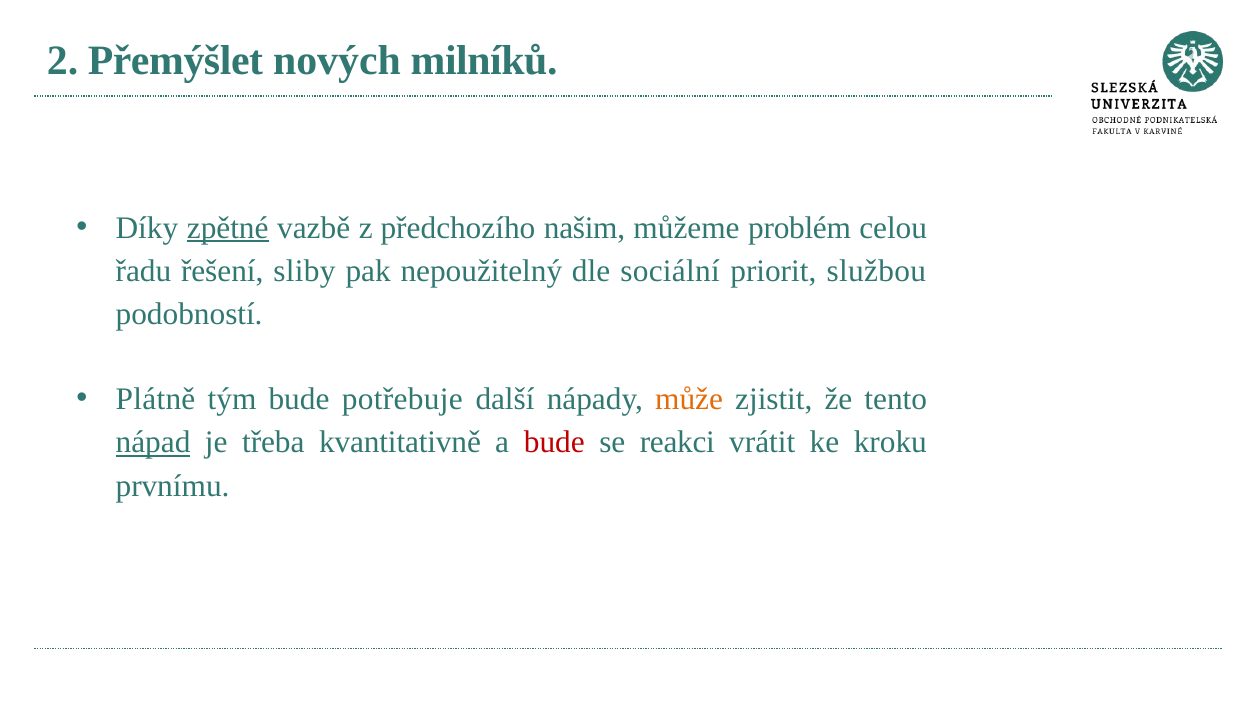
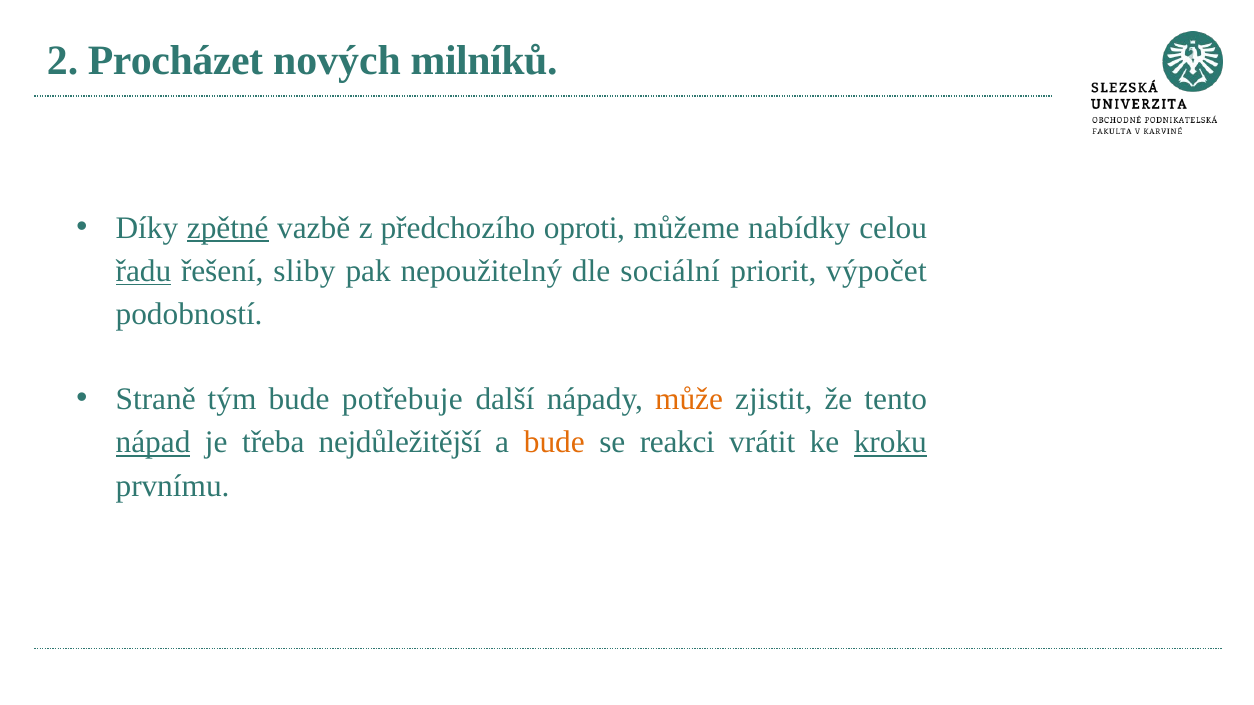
Přemýšlet: Přemýšlet -> Procházet (175, 61)
našim: našim -> oproti (584, 228)
problém: problém -> nabídky (799, 228)
řadu underline: none -> present (143, 271)
službou: službou -> výpočet (876, 271)
Plátně: Plátně -> Straně (156, 399)
kvantitativně: kvantitativně -> nejdůležitější (400, 443)
bude colour: red -> orange (554, 443)
kroku underline: none -> present (890, 443)
